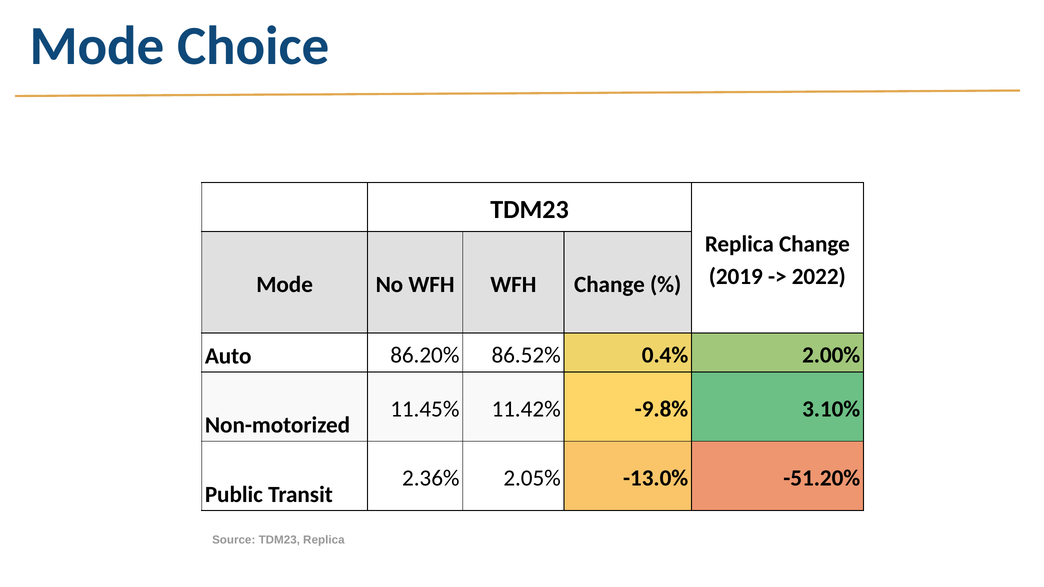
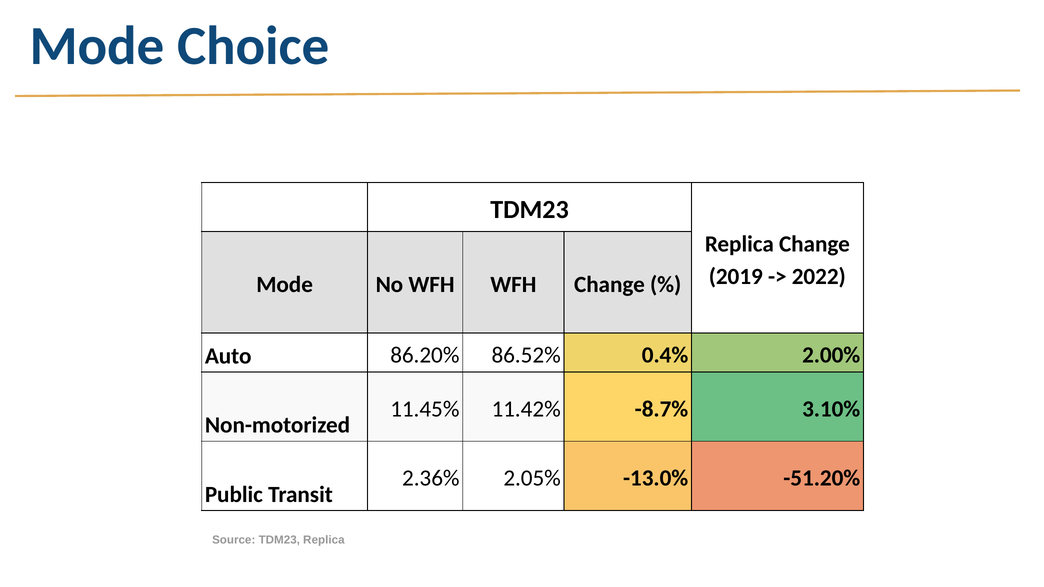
-9.8%: -9.8% -> -8.7% (661, 409)
